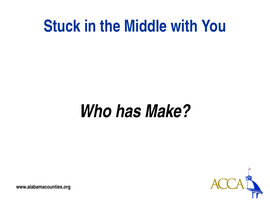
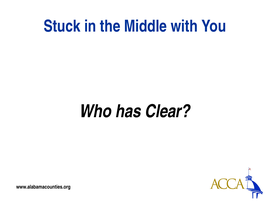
Make: Make -> Clear (168, 111)
